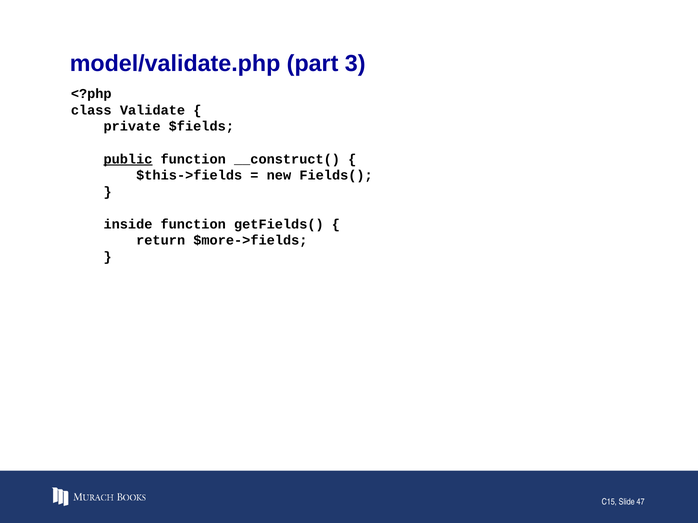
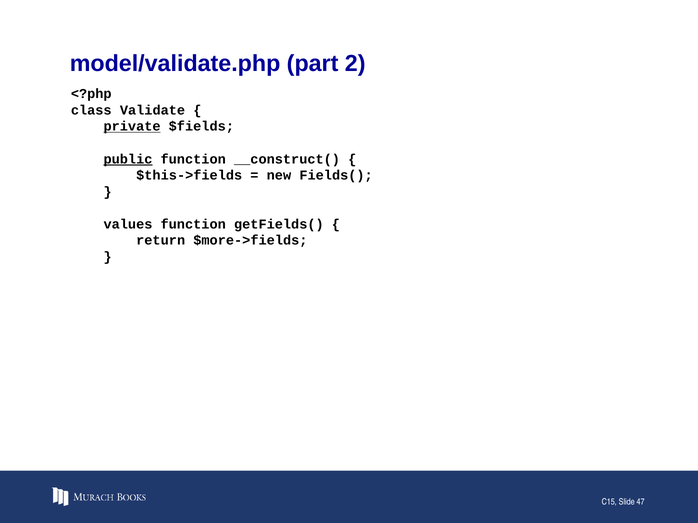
3: 3 -> 2 (355, 63)
private underline: none -> present (132, 127)
inside: inside -> values (128, 224)
